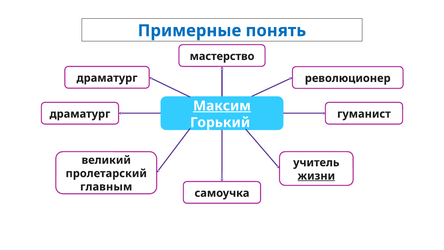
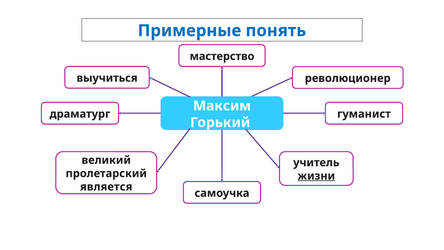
драматург: драматург -> выучиться (107, 78)
Максим underline: present -> none (222, 106)
главным: главным -> является (106, 187)
